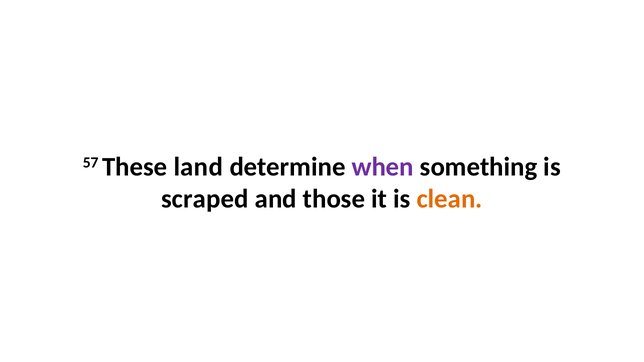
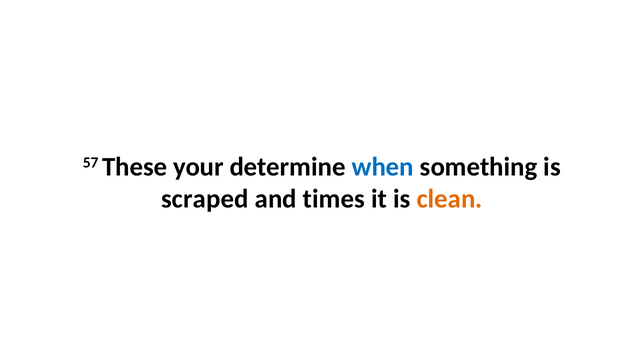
land: land -> your (198, 167)
when colour: purple -> blue (383, 167)
those: those -> times (334, 199)
